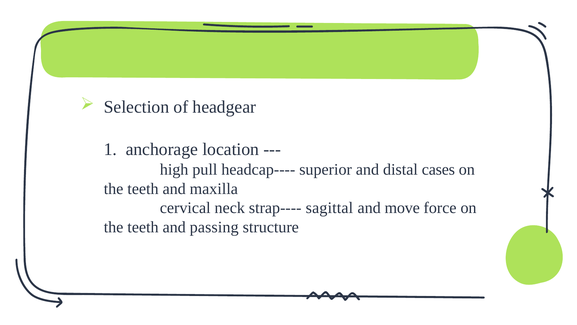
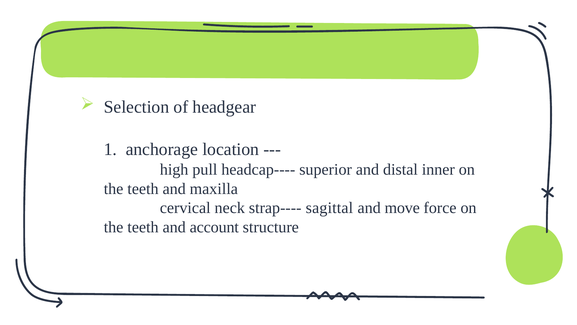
cases: cases -> inner (438, 169)
passing: passing -> account (214, 227)
